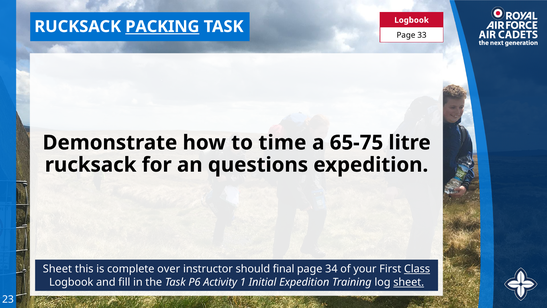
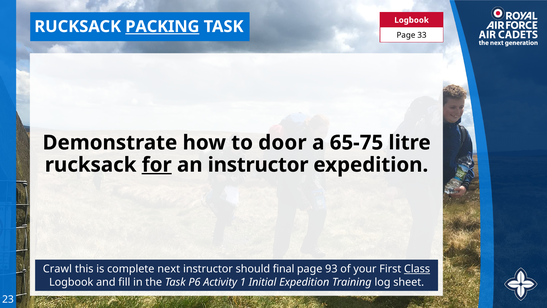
time: time -> door (282, 143)
for underline: none -> present (157, 165)
an questions: questions -> instructor (258, 165)
Sheet: Sheet -> Crawl (57, 269)
over: over -> next (169, 269)
34: 34 -> 93 (331, 269)
sheet underline: present -> none (409, 282)
